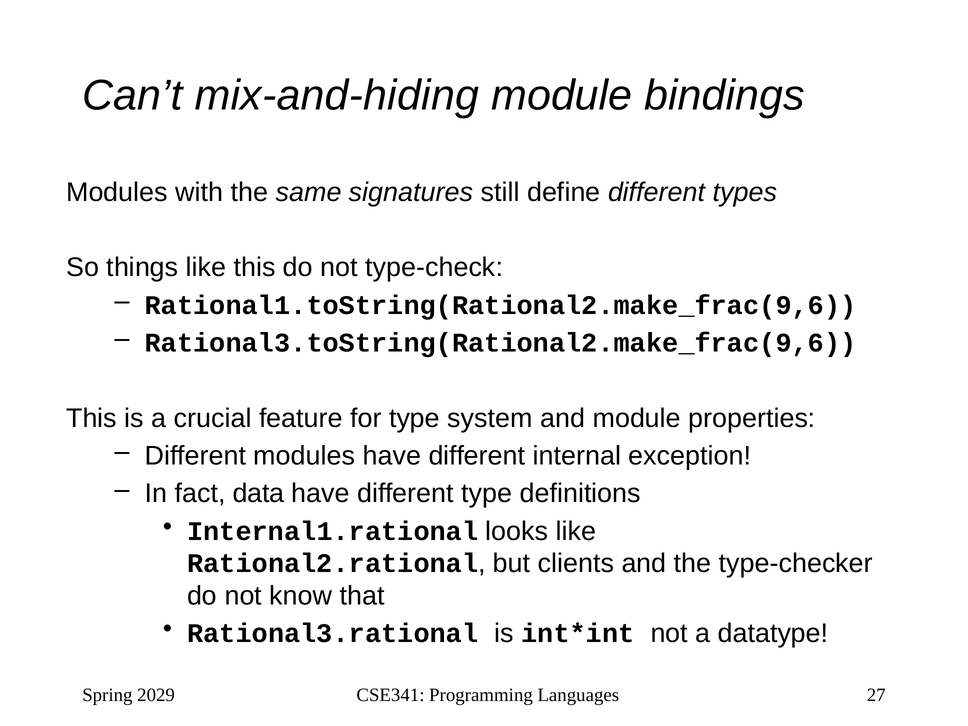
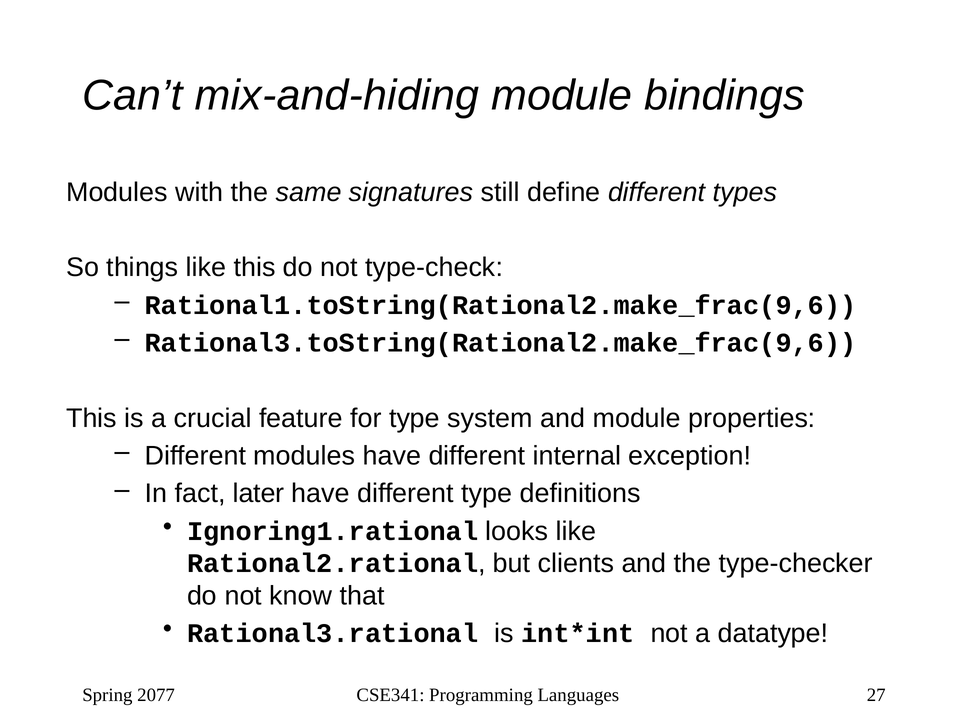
data: data -> later (259, 493)
Internal1.rational: Internal1.rational -> Ignoring1.rational (333, 531)
2029: 2029 -> 2077 (156, 695)
